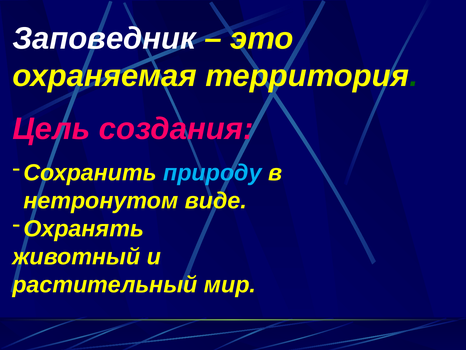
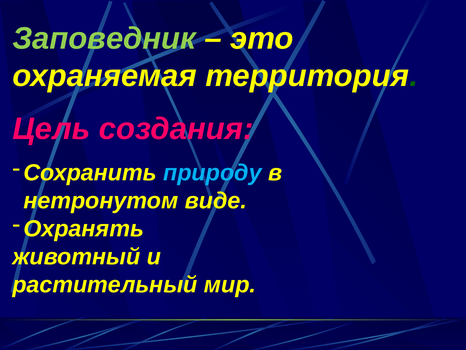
Заповедник colour: white -> light green (104, 39)
